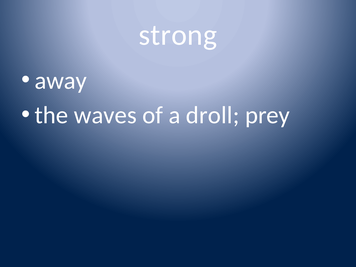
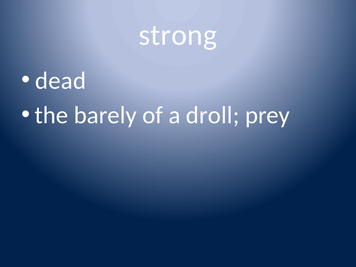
away: away -> dead (61, 81)
waves: waves -> barely (105, 115)
